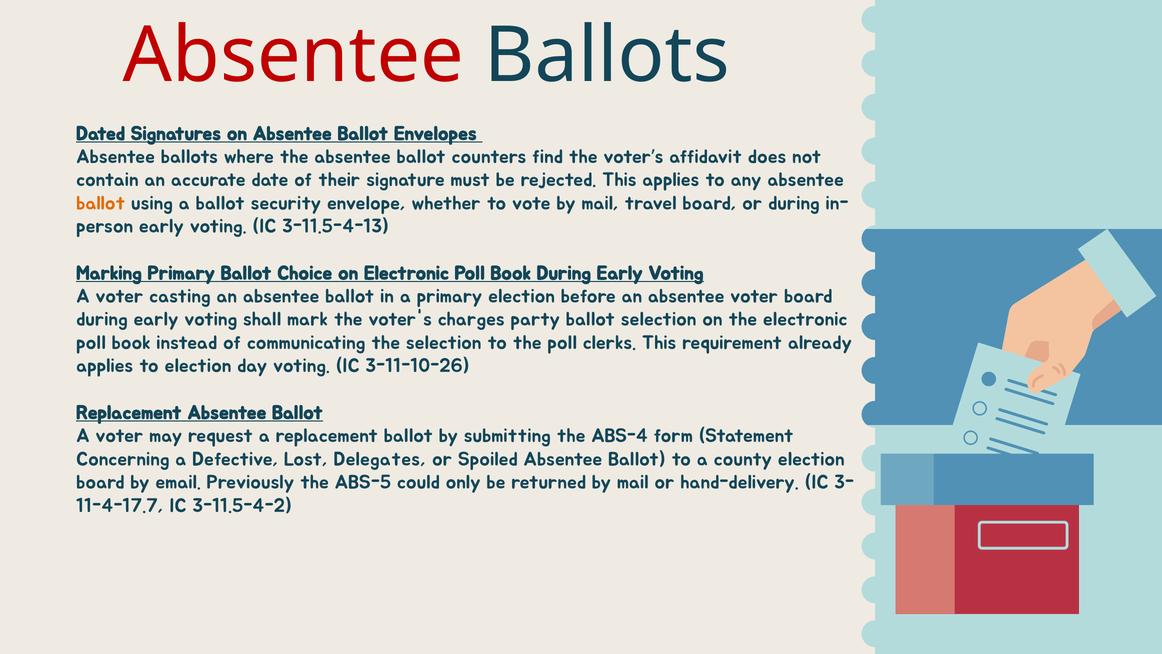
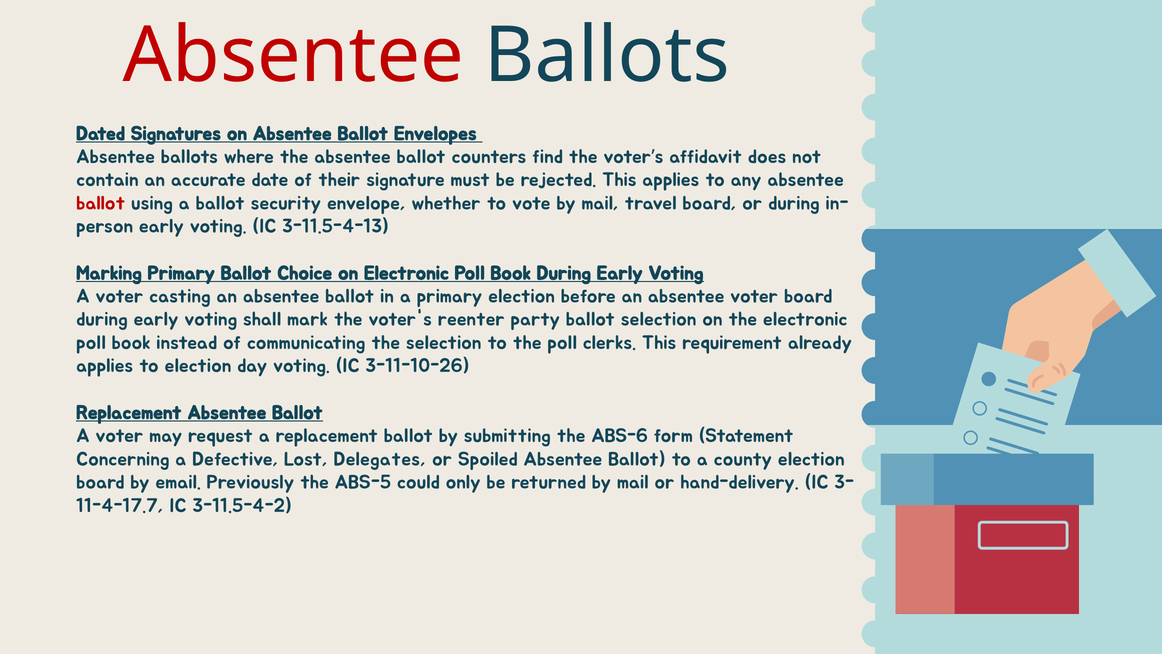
ballot colour: orange -> red (101, 203)
charges: charges -> reenter (471, 319)
ABS-4: ABS-4 -> ABS-6 (620, 436)
